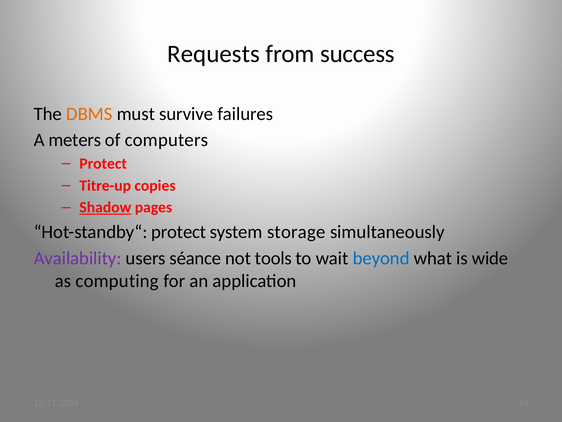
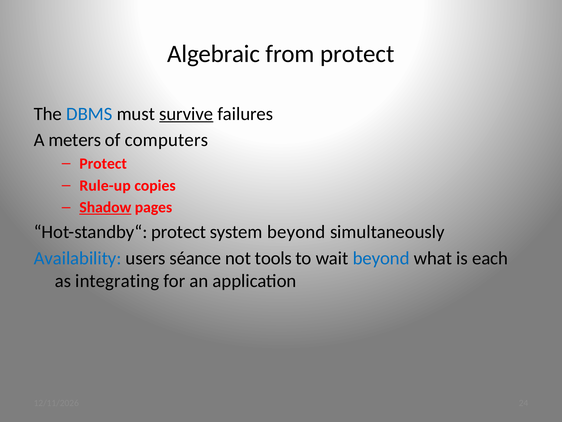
Requests: Requests -> Algebraic (214, 54)
from success: success -> protect (357, 54)
DBMS colour: orange -> blue (89, 114)
survive underline: none -> present (186, 114)
Titre-up: Titre-up -> Rule-up (105, 185)
system storage: storage -> beyond (296, 232)
Availability colour: purple -> blue (78, 258)
wide: wide -> each (490, 258)
computing: computing -> integrating (117, 281)
